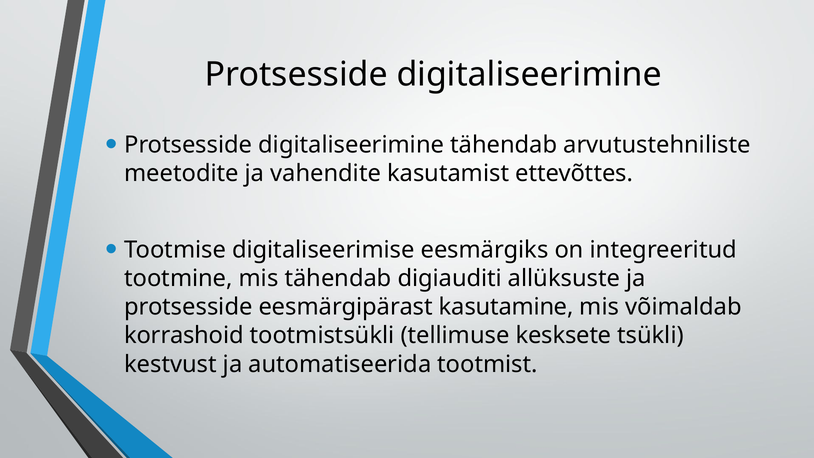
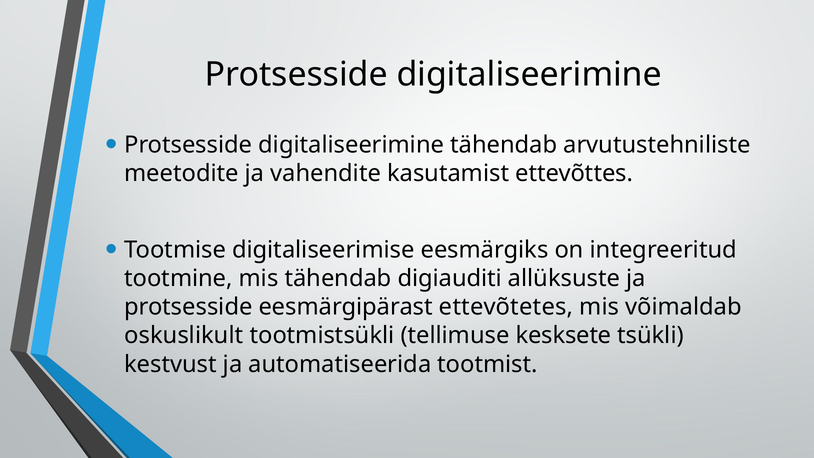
kasutamine: kasutamine -> ettevõtetes (506, 307)
korrashoid: korrashoid -> oskuslikult (184, 336)
